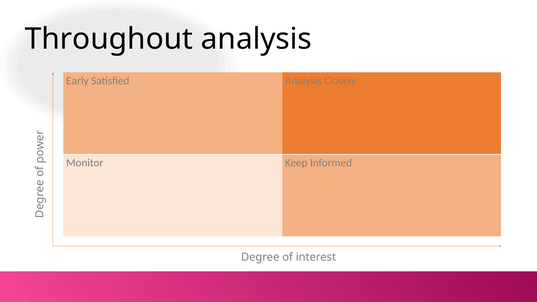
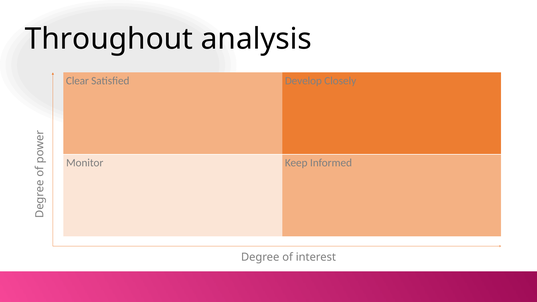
Early: Early -> Clear (77, 81)
Satisfied Analysis: Analysis -> Develop (303, 81)
